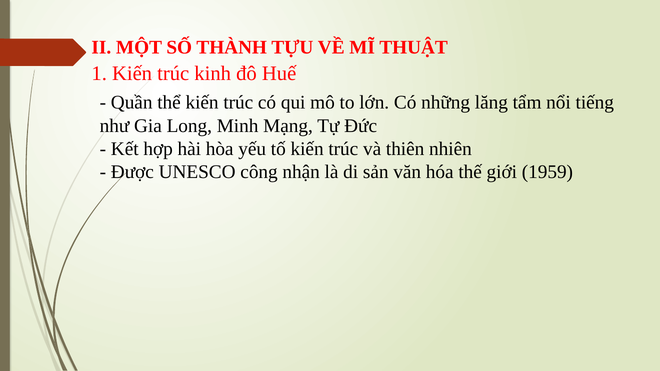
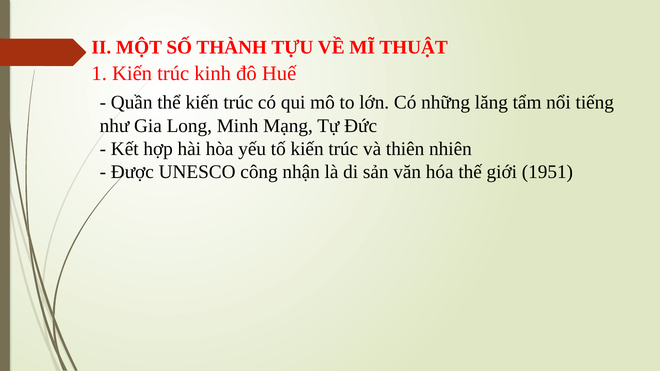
1959: 1959 -> 1951 (547, 172)
